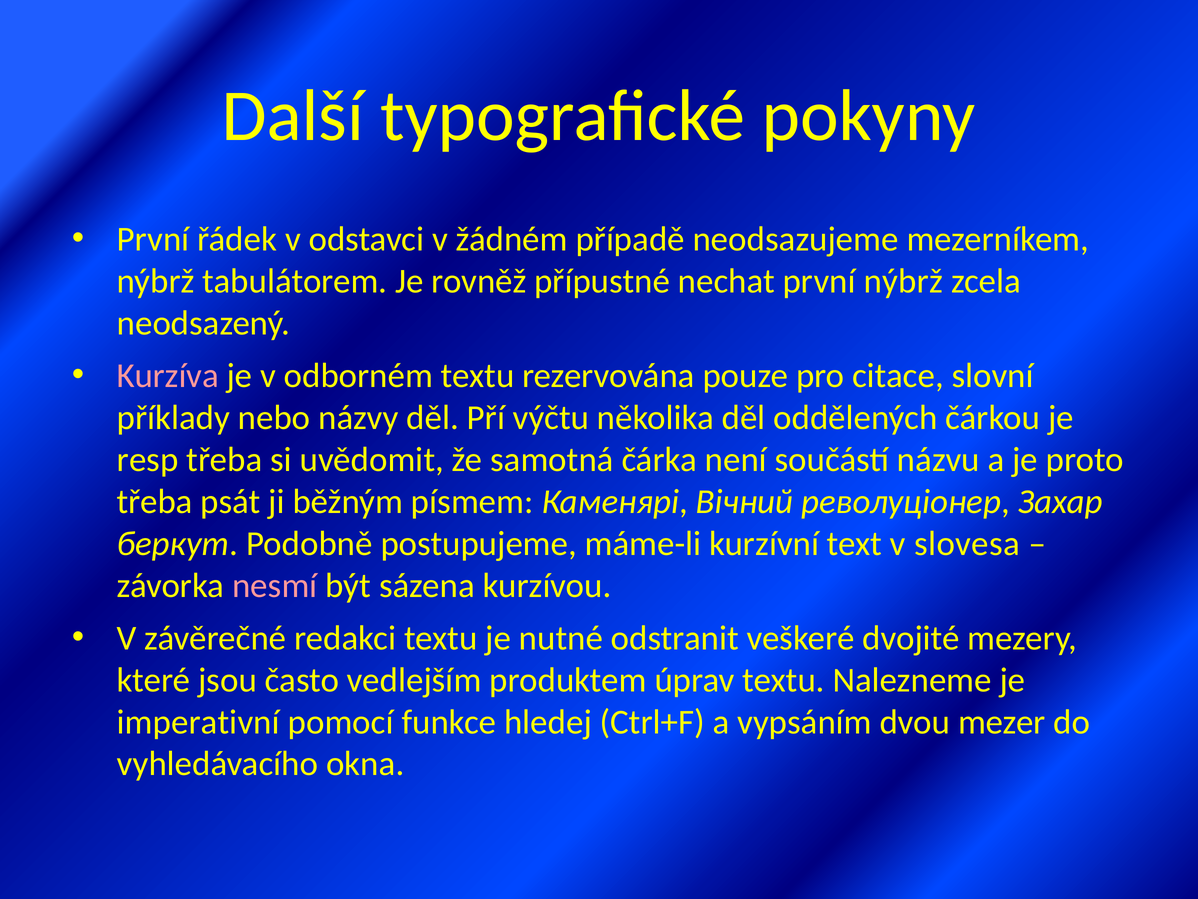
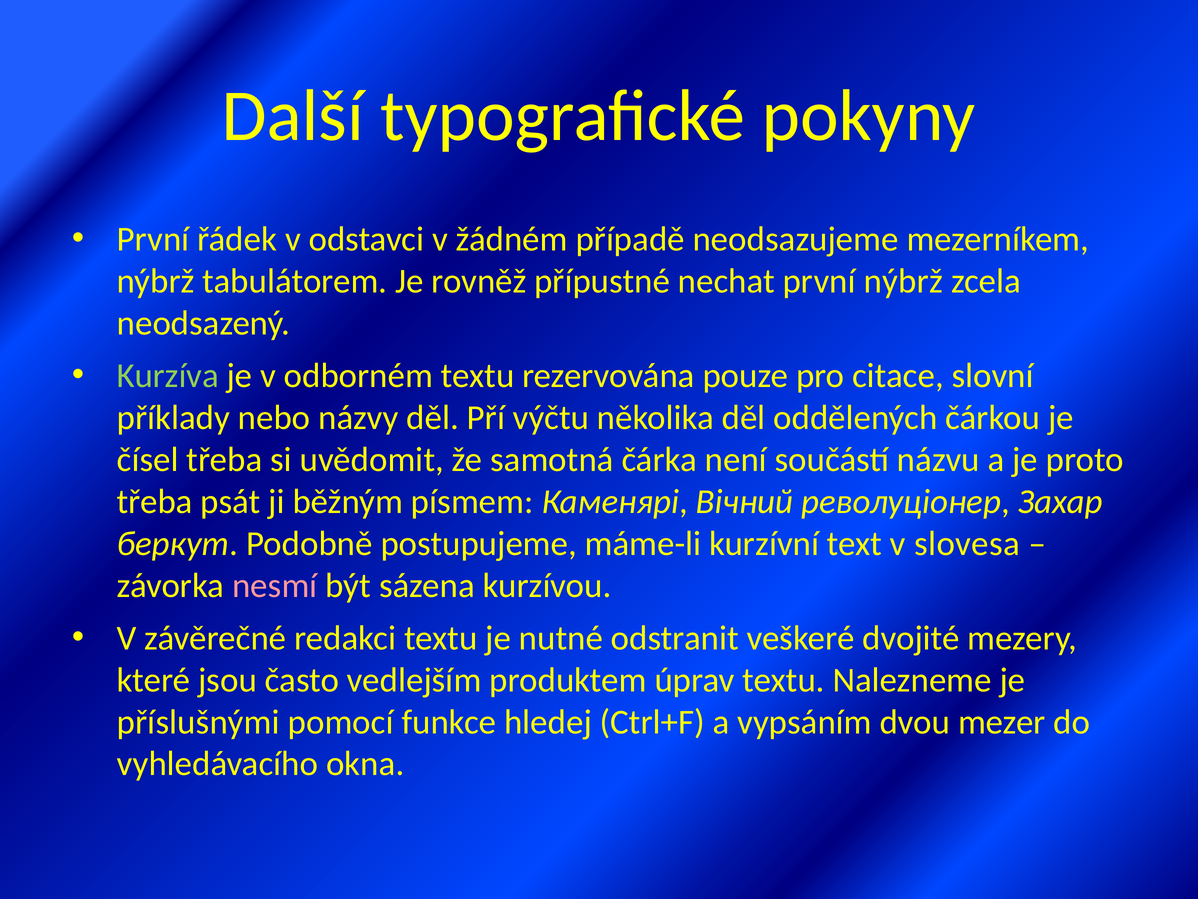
Kurzíva colour: pink -> light green (168, 376)
resp: resp -> čísel (148, 459)
imperativní: imperativní -> příslušnými (198, 722)
